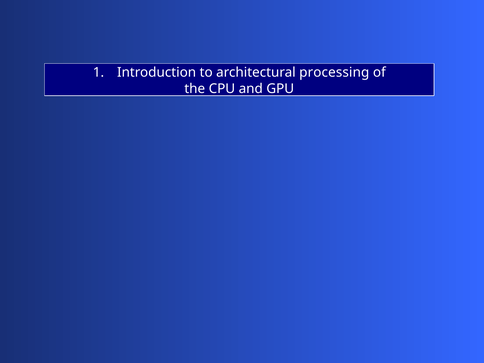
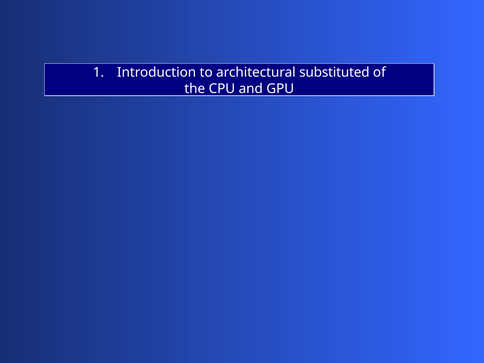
processing: processing -> substituted (334, 72)
